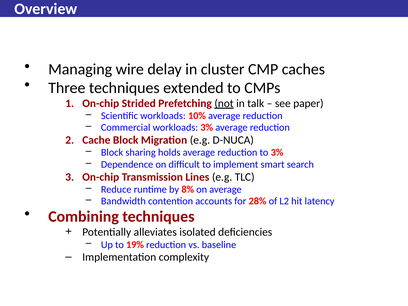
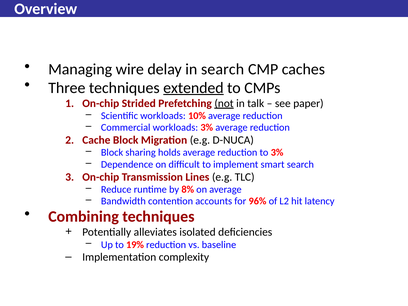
in cluster: cluster -> search (223, 69)
extended underline: none -> present (193, 88)
28%: 28% -> 96% (257, 201)
